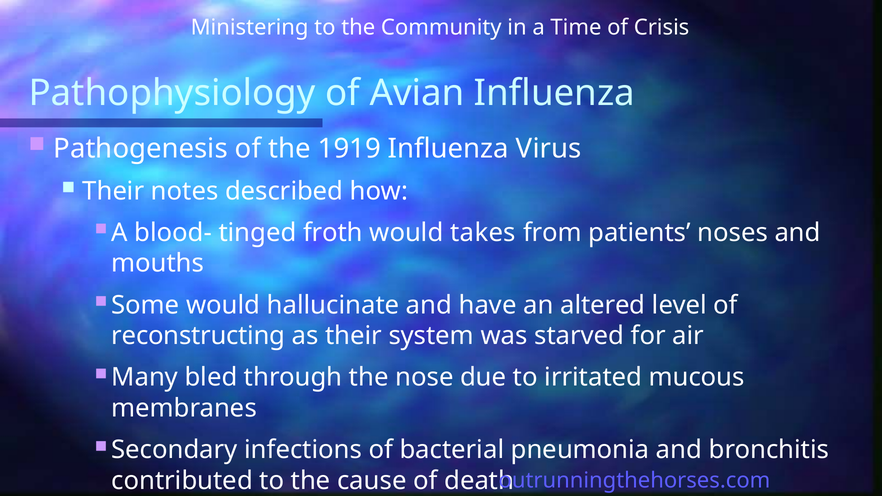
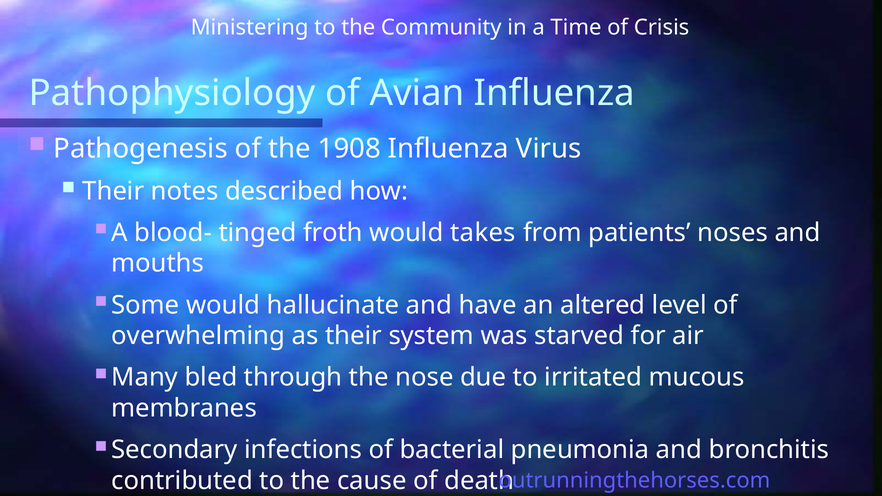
1919: 1919 -> 1908 (349, 149)
reconstructing: reconstructing -> overwhelming (198, 336)
